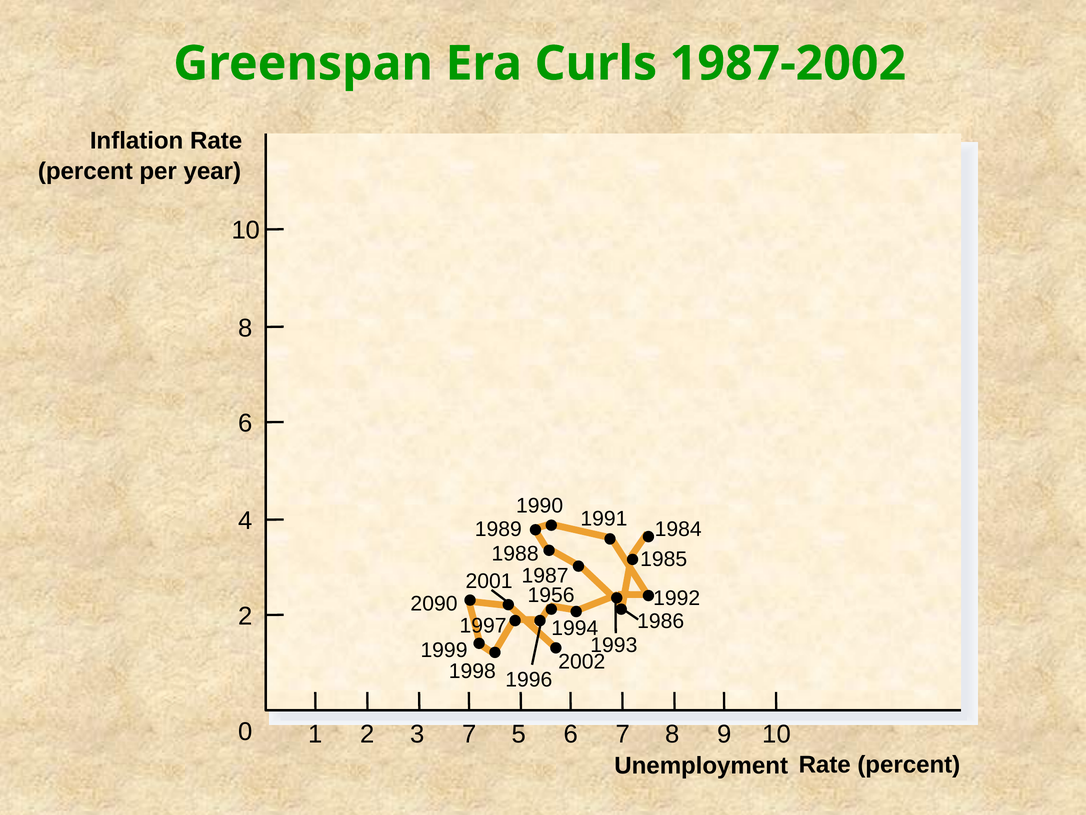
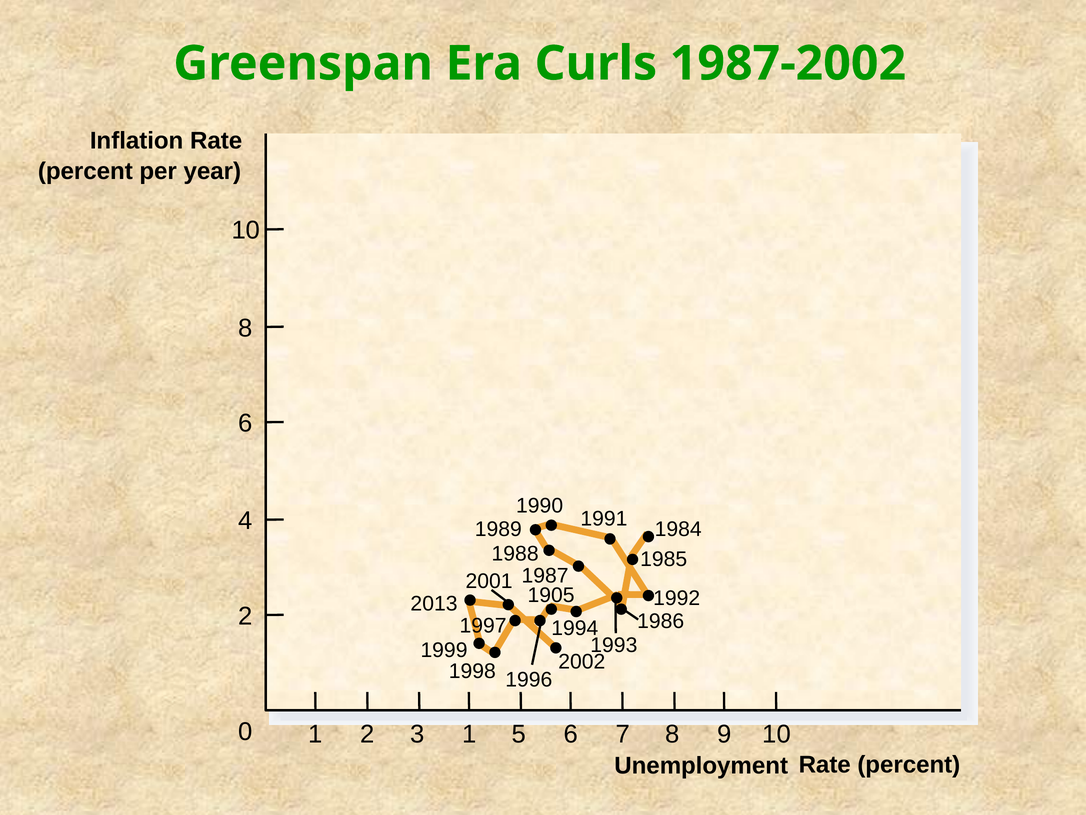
1956: 1956 -> 1905 (551, 595)
2090: 2090 -> 2013 (434, 603)
3 7: 7 -> 1 (469, 734)
